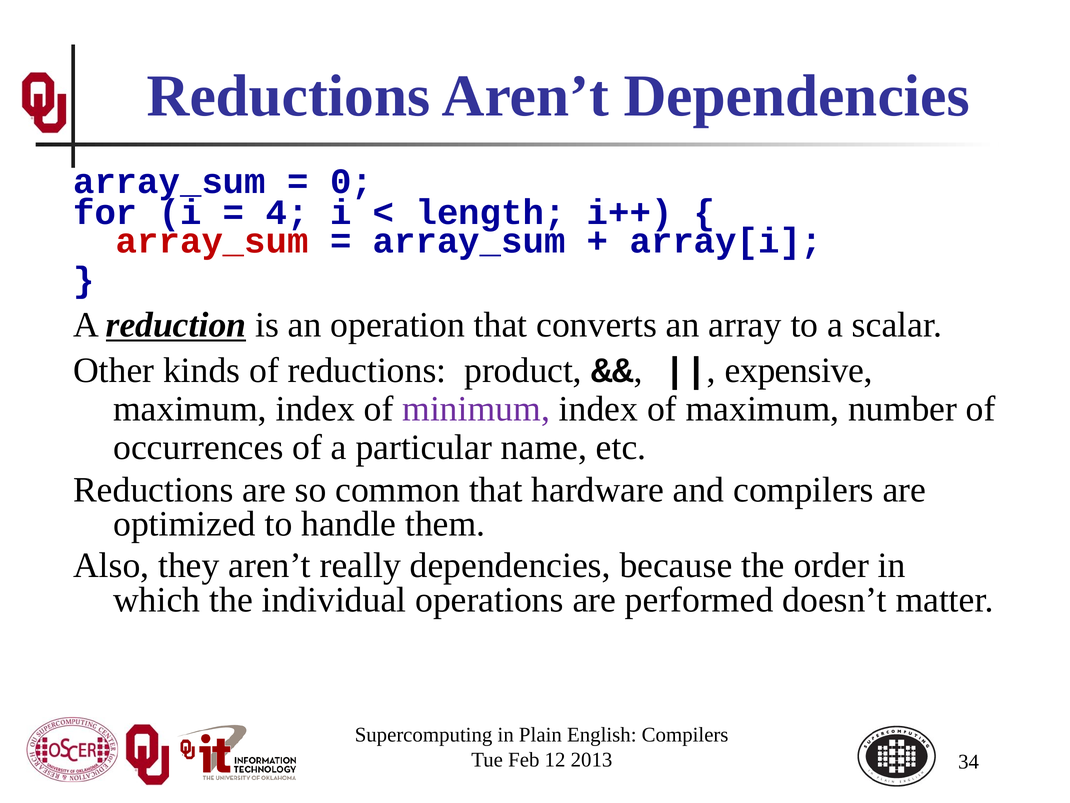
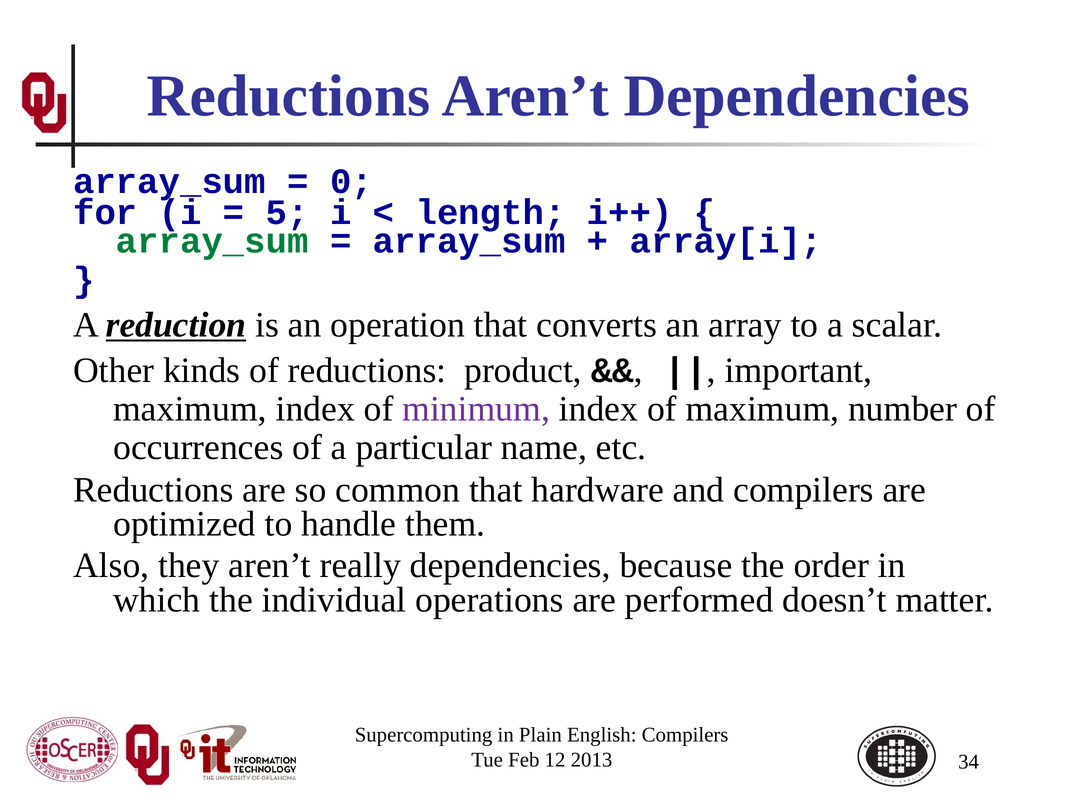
4: 4 -> 5 (287, 213)
array_sum colour: red -> green (212, 241)
expensive: expensive -> important (799, 370)
